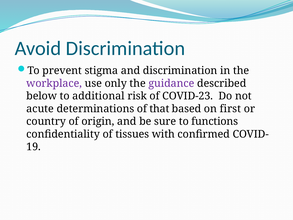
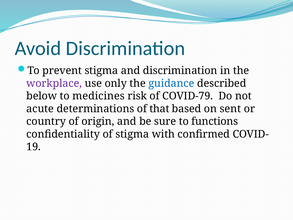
guidance colour: purple -> blue (171, 83)
additional: additional -> medicines (98, 96)
COVID-23: COVID-23 -> COVID-79 (188, 96)
first: first -> sent (230, 109)
of tissues: tissues -> stigma (132, 134)
